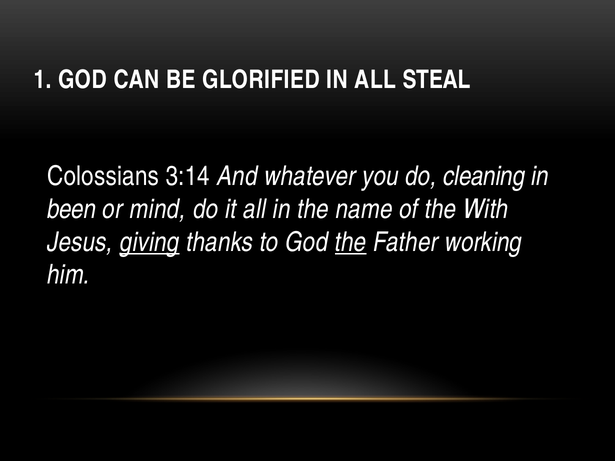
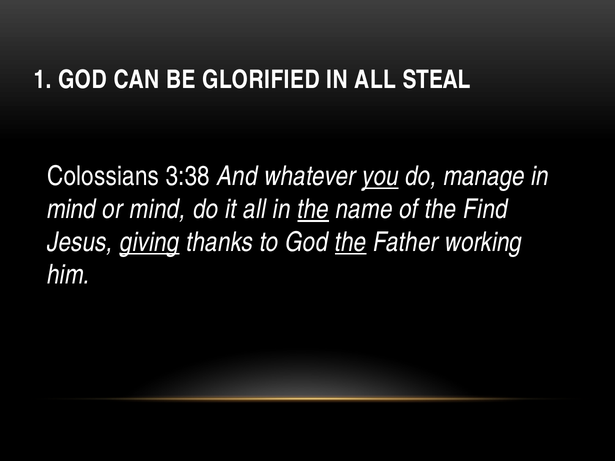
3:14: 3:14 -> 3:38 (188, 177)
you underline: none -> present (381, 177)
cleaning: cleaning -> manage (484, 177)
been: been -> mind (71, 209)
the underline: none -> present (313, 209)
With: With -> Find (486, 209)
